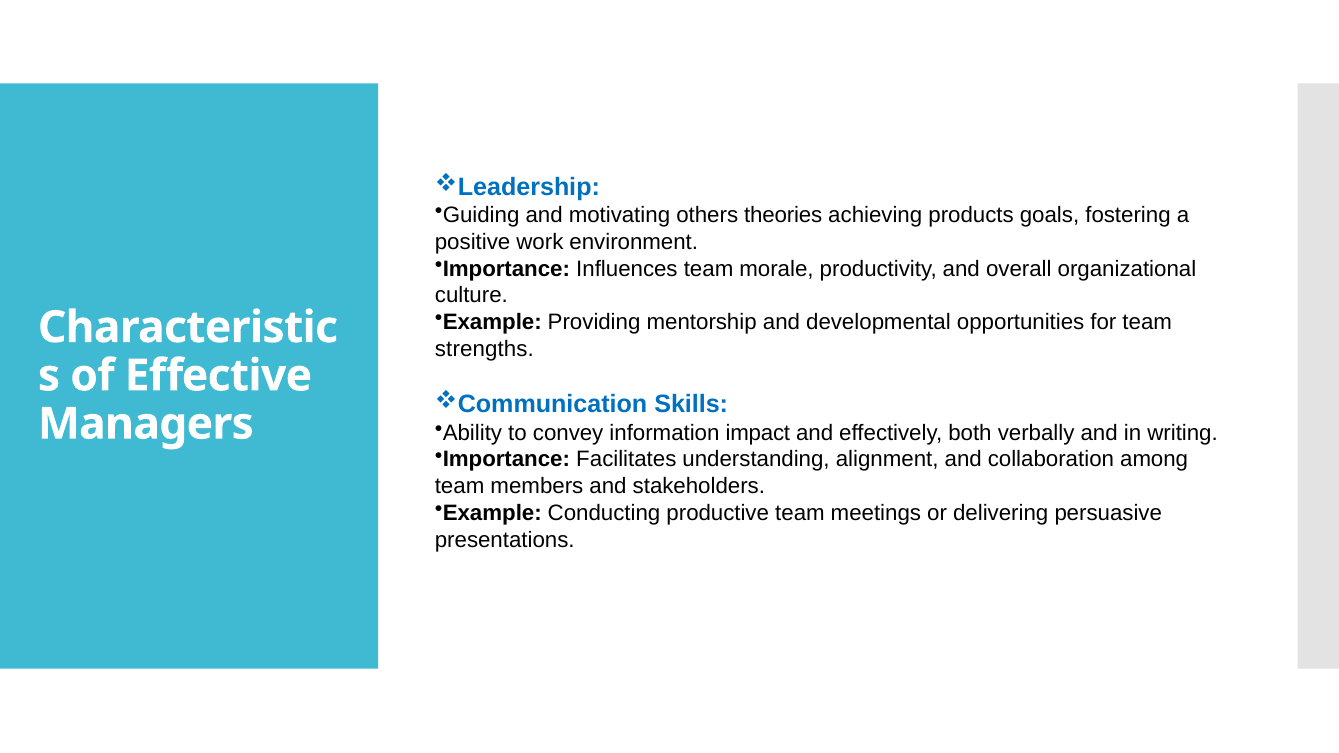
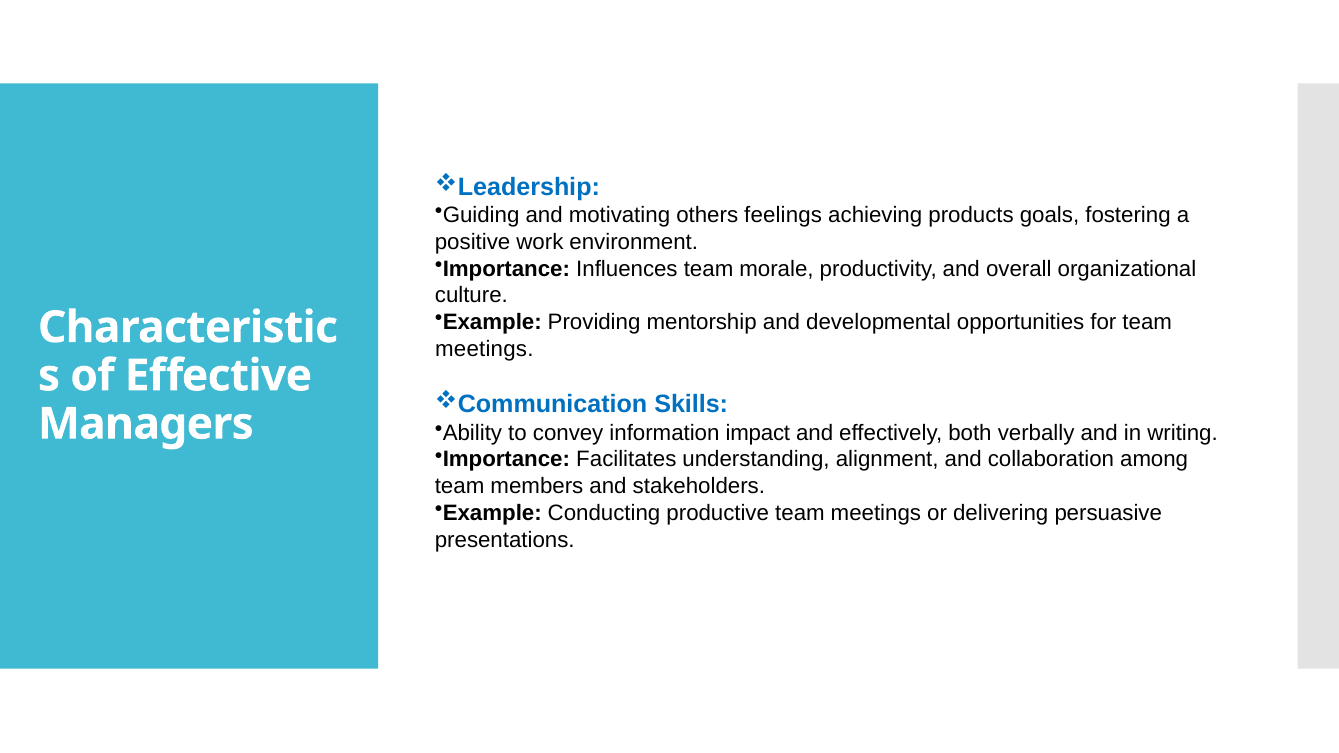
theories: theories -> feelings (783, 215)
strengths: strengths -> meetings (484, 349)
